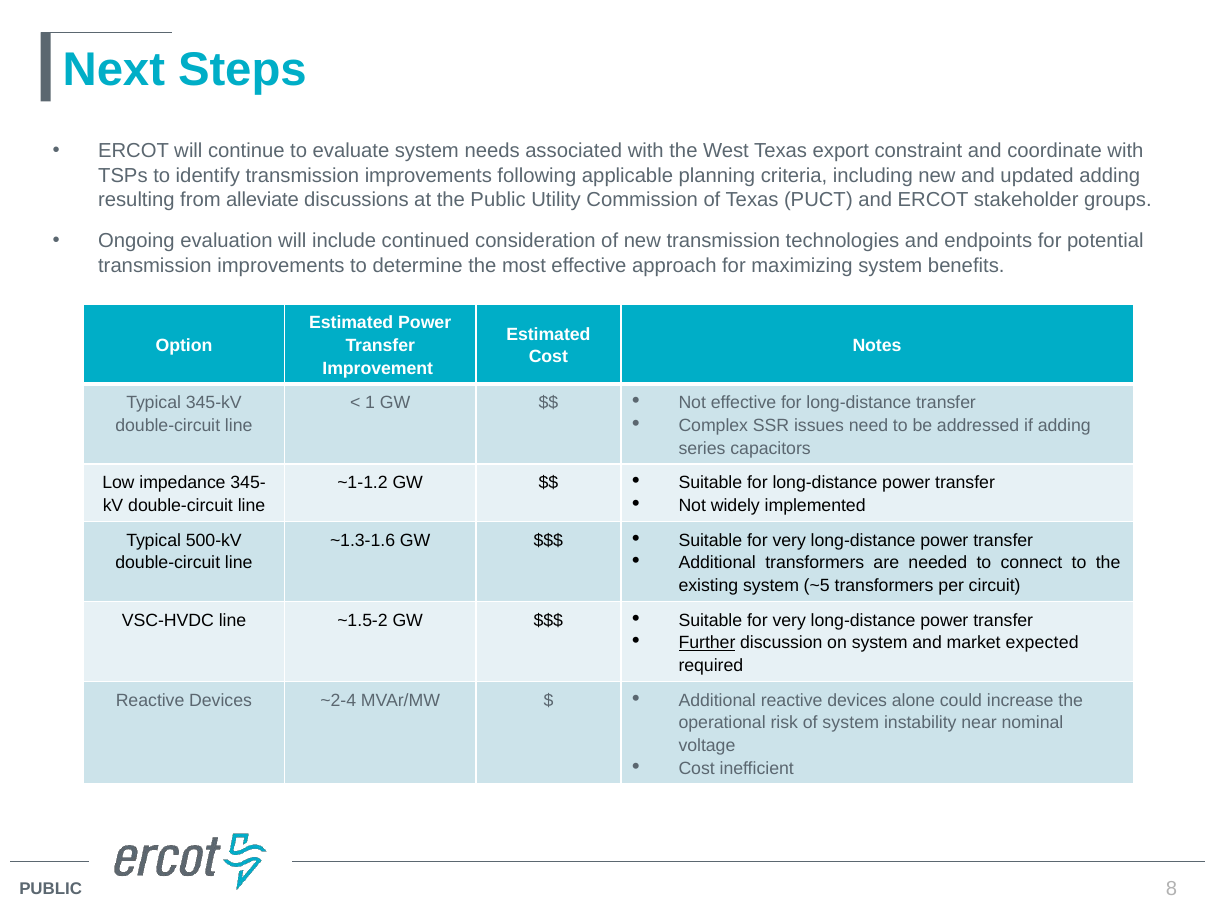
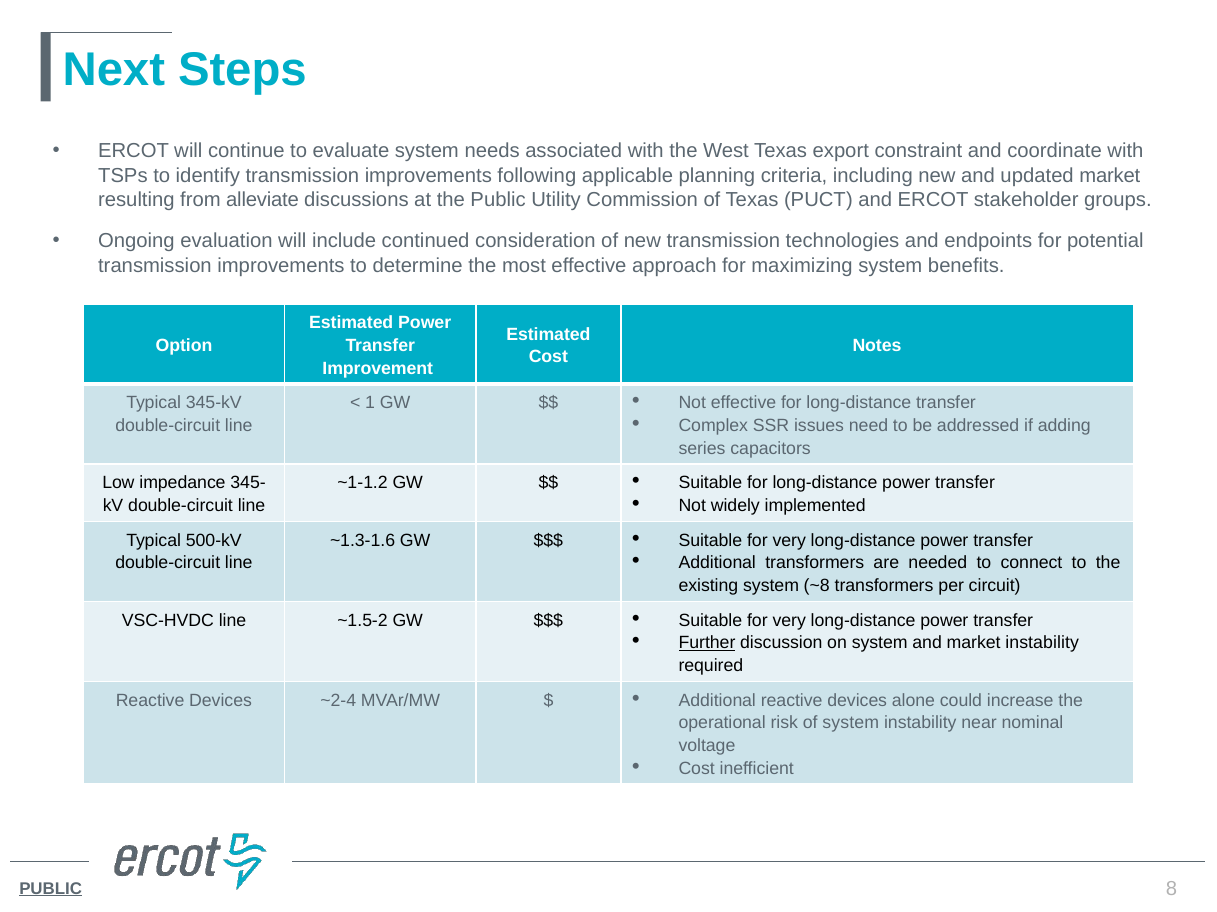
updated adding: adding -> market (1110, 176)
~5: ~5 -> ~8 (817, 586)
market expected: expected -> instability (1042, 644)
PUBLIC underline: none -> present (51, 889)
